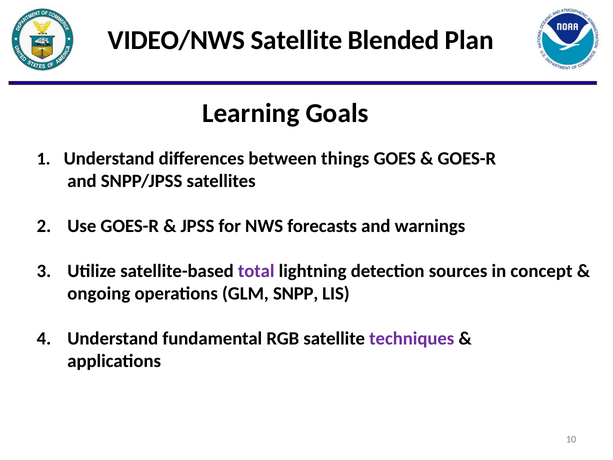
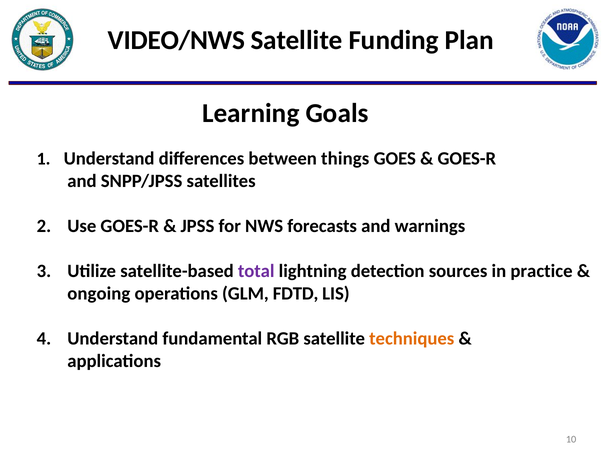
Blended: Blended -> Funding (394, 40)
concept: concept -> practice (542, 271)
SNPP: SNPP -> FDTD (296, 293)
techniques colour: purple -> orange (412, 338)
